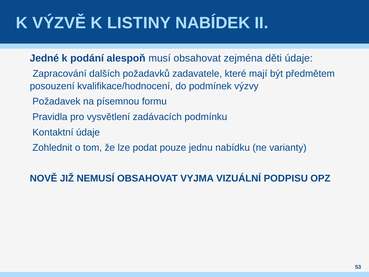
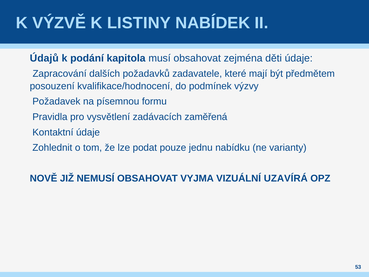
Jedné: Jedné -> Údajů (44, 58)
alespoň: alespoň -> kapitola (126, 58)
podmínku: podmínku -> zaměřená (206, 117)
PODPISU: PODPISU -> UZAVÍRÁ (286, 178)
